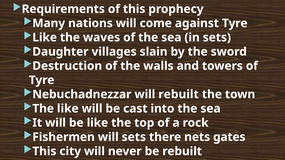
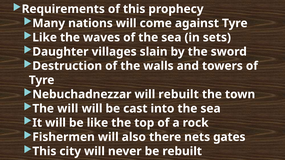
The like: like -> will (68, 109)
will sets: sets -> also (134, 137)
